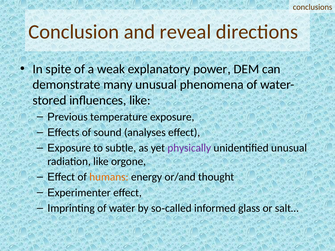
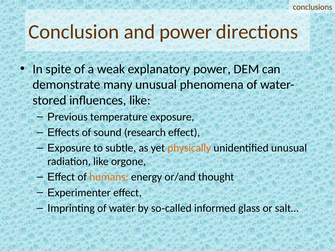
and reveal: reveal -> power (186, 32)
analyses: analyses -> research (145, 133)
physically colour: purple -> orange (189, 148)
